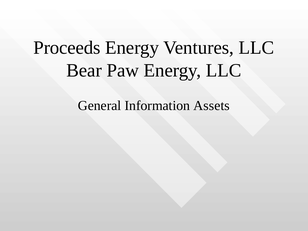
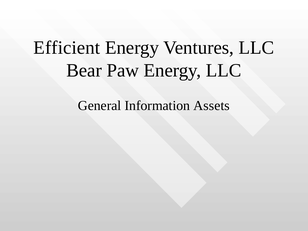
Proceeds: Proceeds -> Efficient (67, 48)
